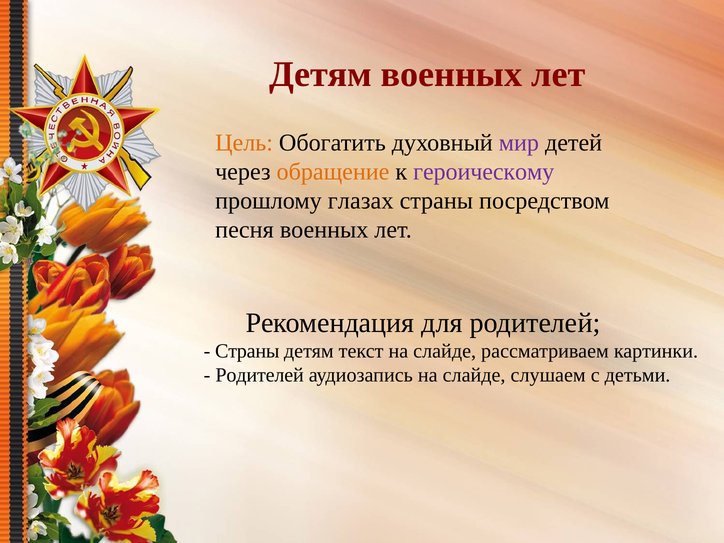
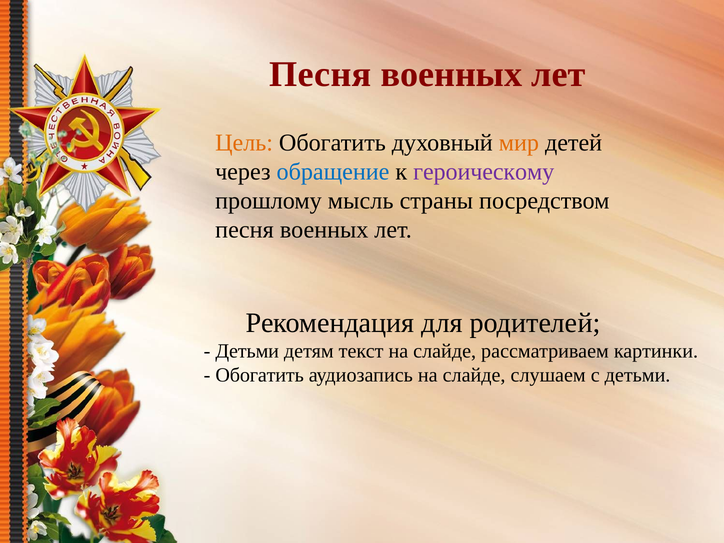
Детям: Детям -> Песня (320, 74)
мир colour: purple -> orange (519, 143)
обращение colour: orange -> blue (333, 172)
глазах: глазах -> мысль (361, 201)
Страны: Страны -> Детьми (247, 351)
Родителей: Родителей -> Обогатить (260, 375)
